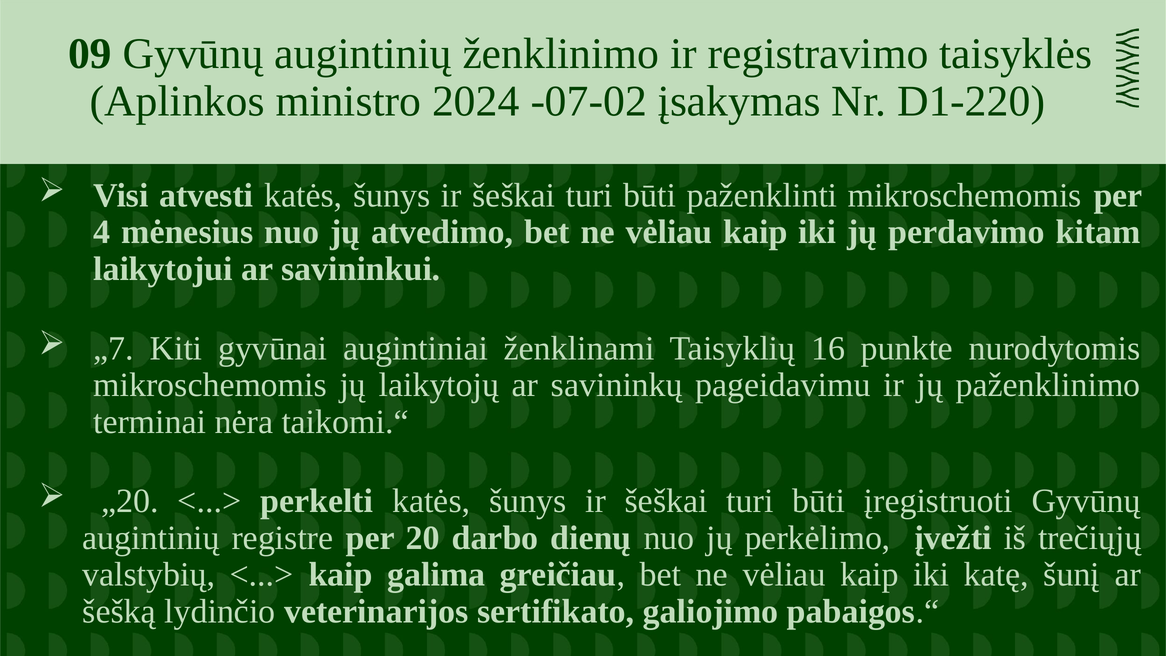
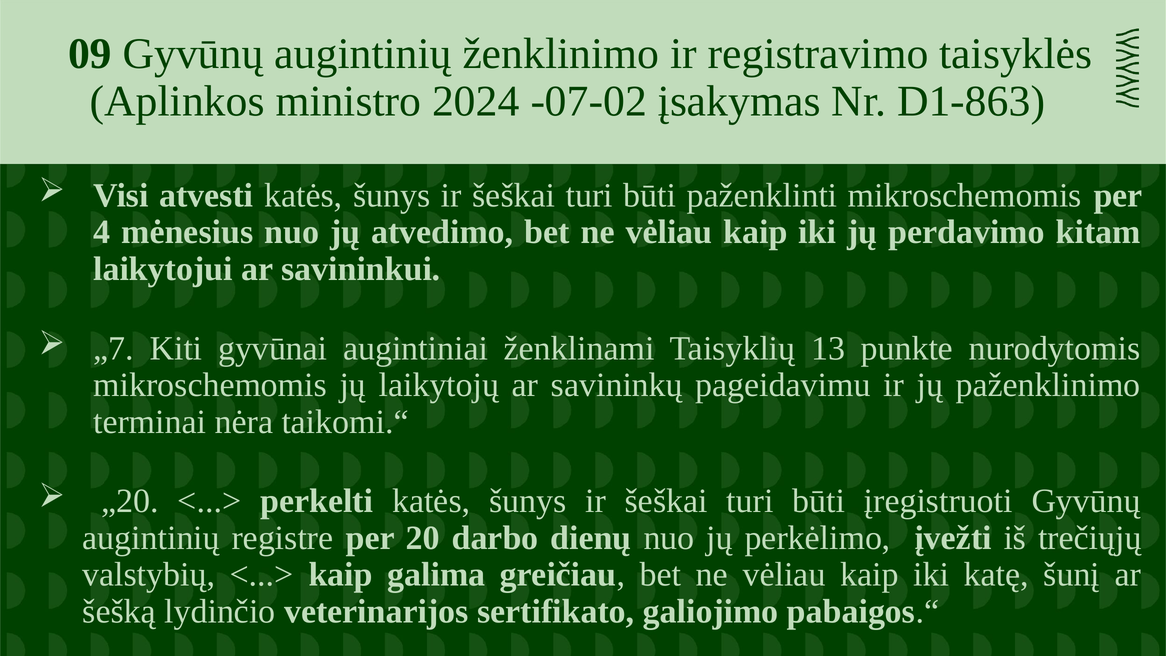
D1-220: D1-220 -> D1-863 (971, 101)
16: 16 -> 13 (828, 348)
